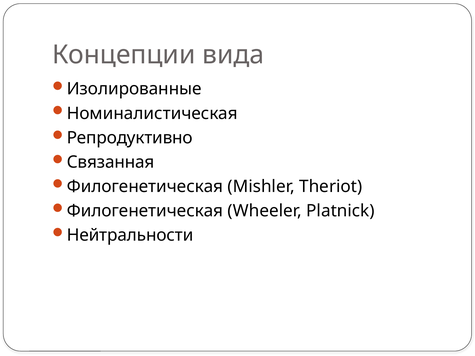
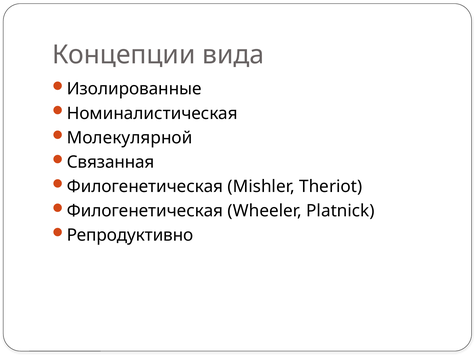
Репродуктивно: Репродуктивно -> Молекулярной (130, 138)
Нейтральности: Нейтральности -> Репродуктивно (130, 235)
